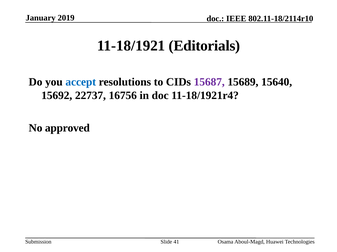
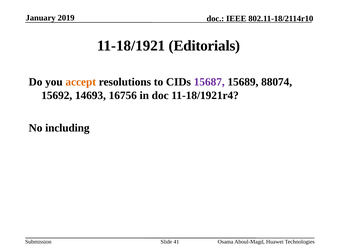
accept colour: blue -> orange (81, 82)
15640: 15640 -> 88074 (277, 82)
22737: 22737 -> 14693 (90, 96)
approved: approved -> including (67, 128)
